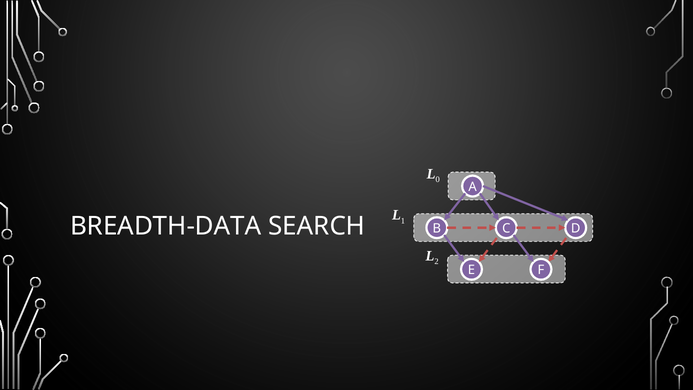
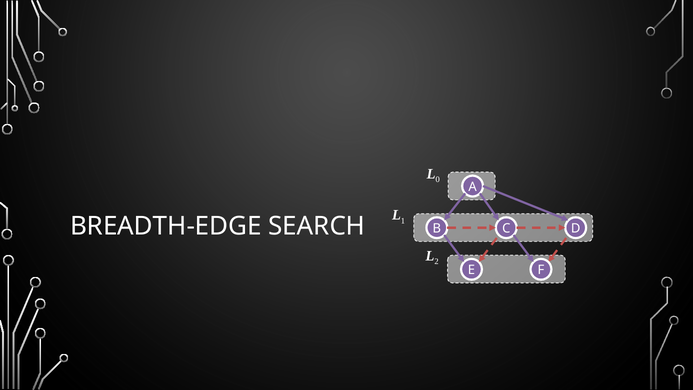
BREADTH-DATA: BREADTH-DATA -> BREADTH-EDGE (166, 226)
